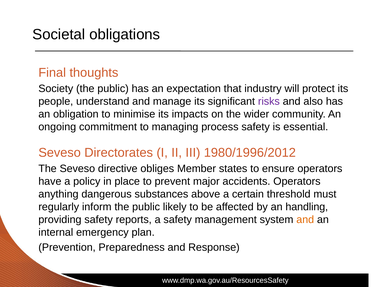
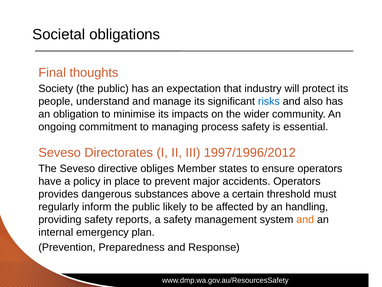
risks colour: purple -> blue (269, 101)
1980/1996/2012: 1980/1996/2012 -> 1997/1996/2012 (250, 152)
anything: anything -> provides (58, 194)
